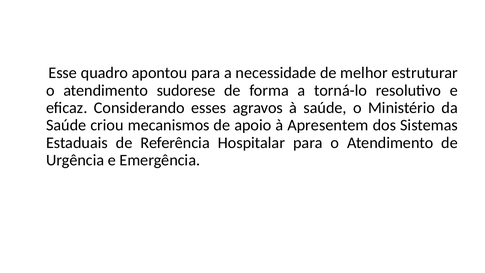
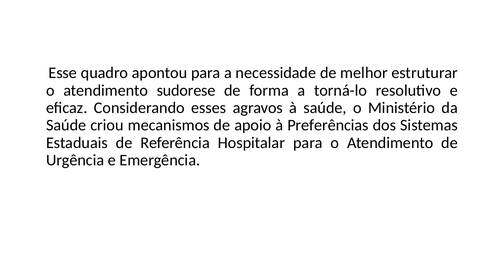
Apresentem: Apresentem -> Preferências (328, 125)
